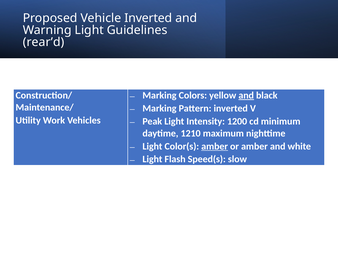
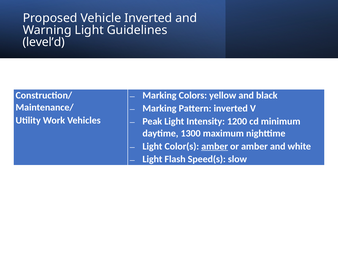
rear’d: rear’d -> level’d (44, 42)
and underline: present -> none (246, 96)
1210: 1210 -> 1300 (191, 134)
